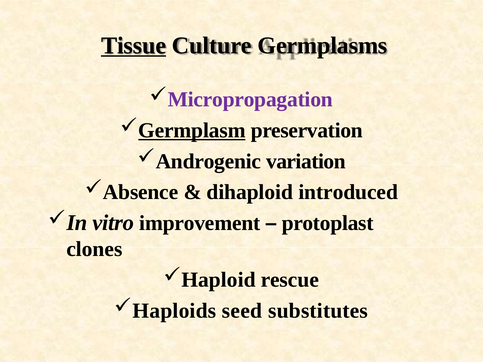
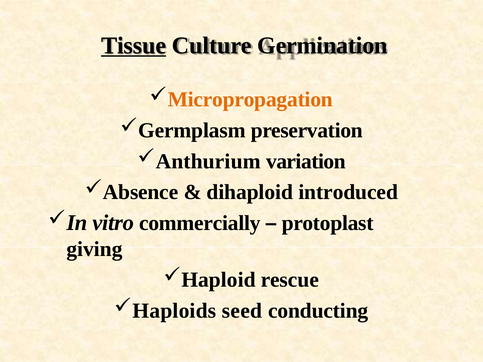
Germplasms: Germplasms -> Germination (322, 46)
Micropropagation colour: purple -> orange (250, 100)
Germplasm underline: present -> none (192, 130)
Androgenic: Androgenic -> Anthurium (208, 161)
improvement: improvement -> commercially (200, 223)
clones: clones -> giving (94, 249)
substitutes: substitutes -> conducting (318, 311)
